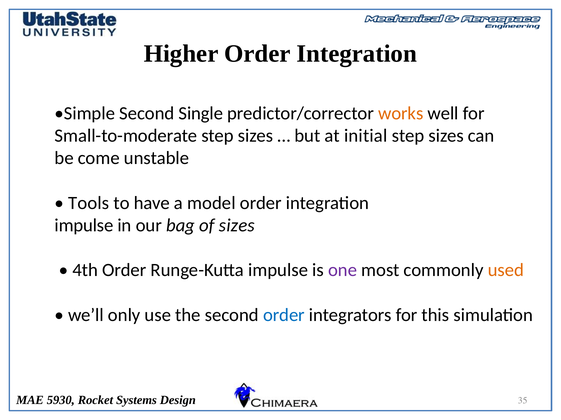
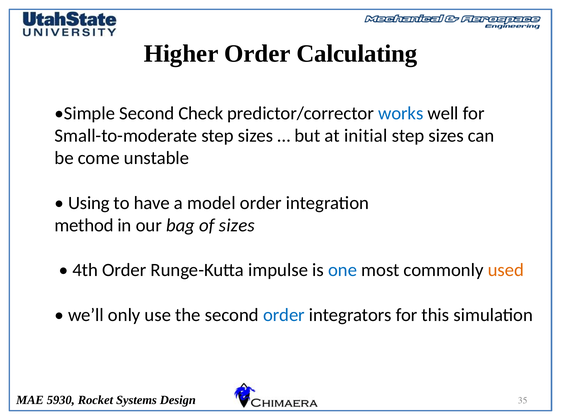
Higher Order Integration: Integration -> Calculating (357, 54)
Single: Single -> Check (201, 113)
works colour: orange -> blue (401, 113)
Tools: Tools -> Using (89, 203)
impulse: impulse -> method (84, 226)
one colour: purple -> blue (343, 271)
